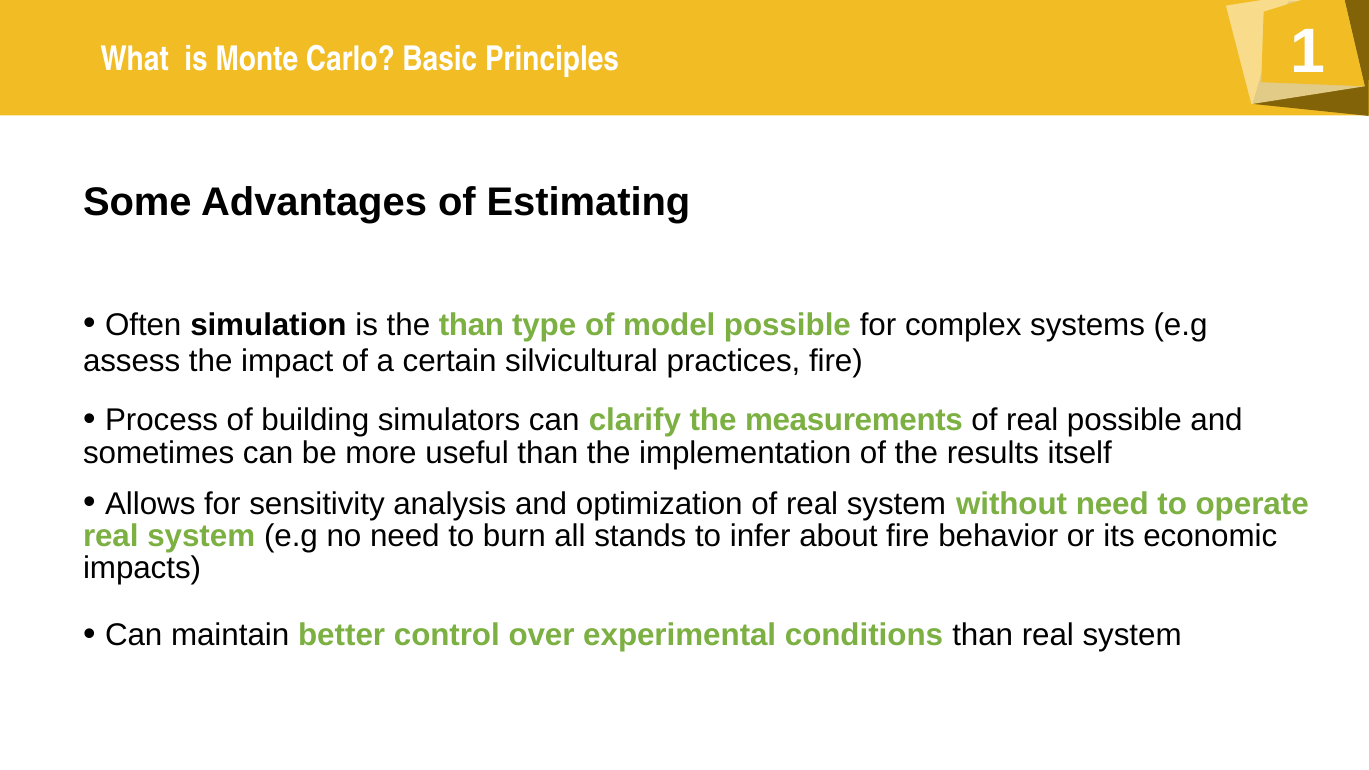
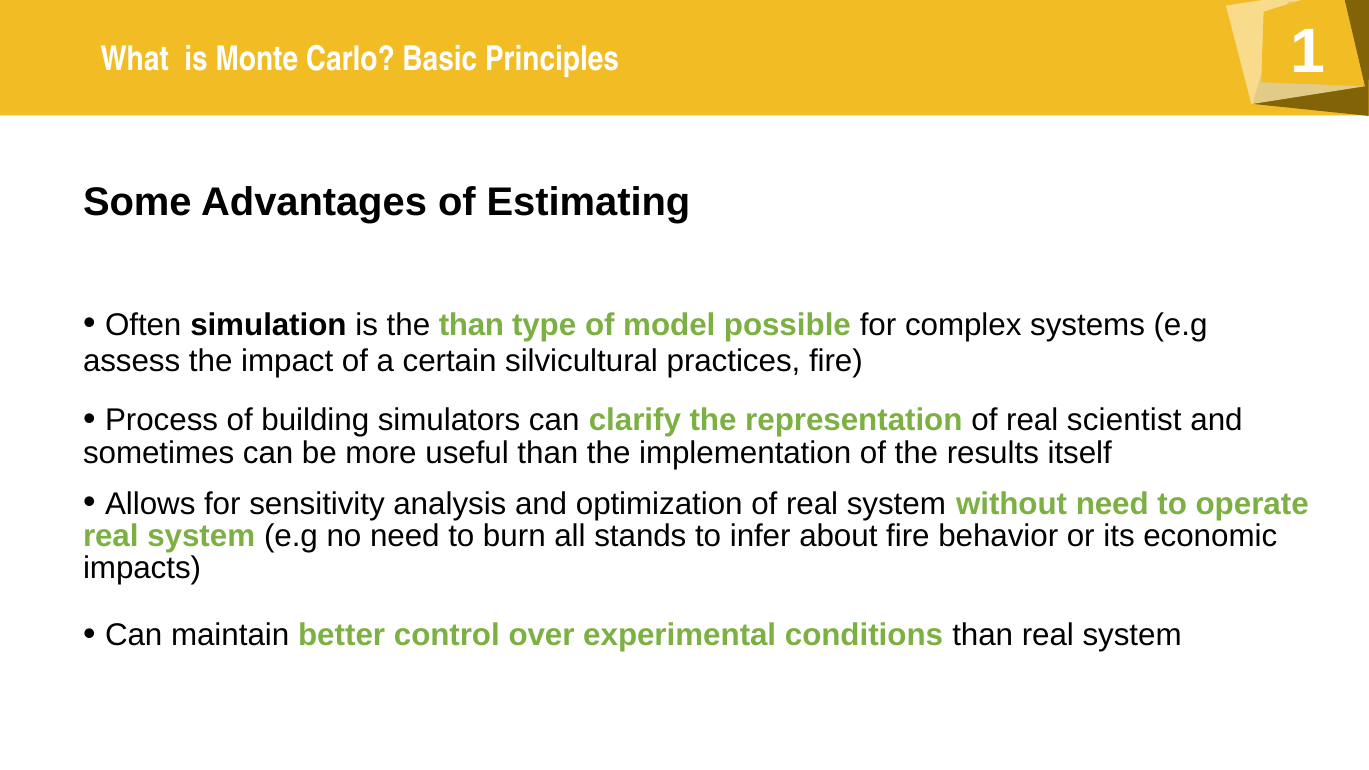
measurements: measurements -> representation (854, 421)
real possible: possible -> scientist (1124, 421)
